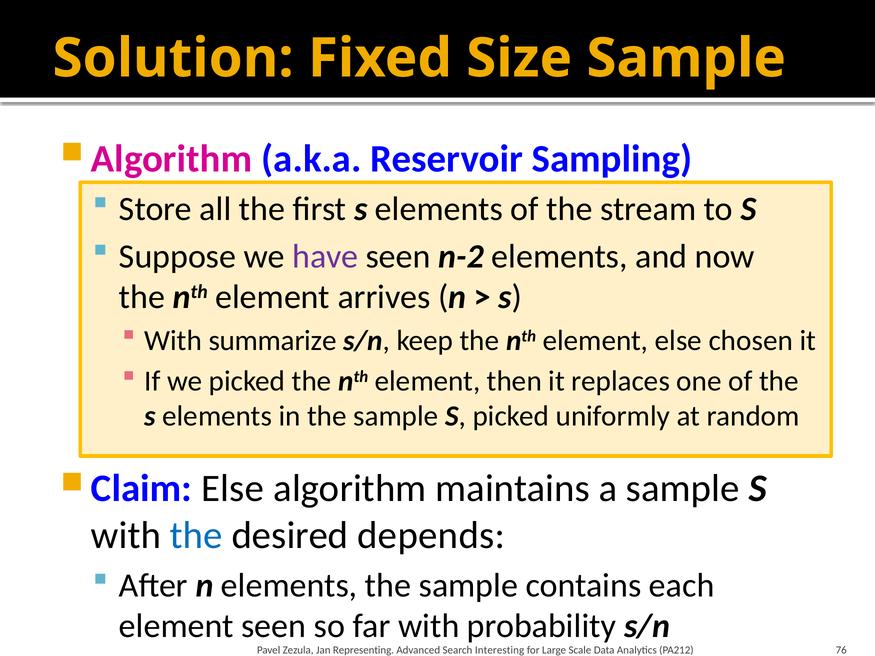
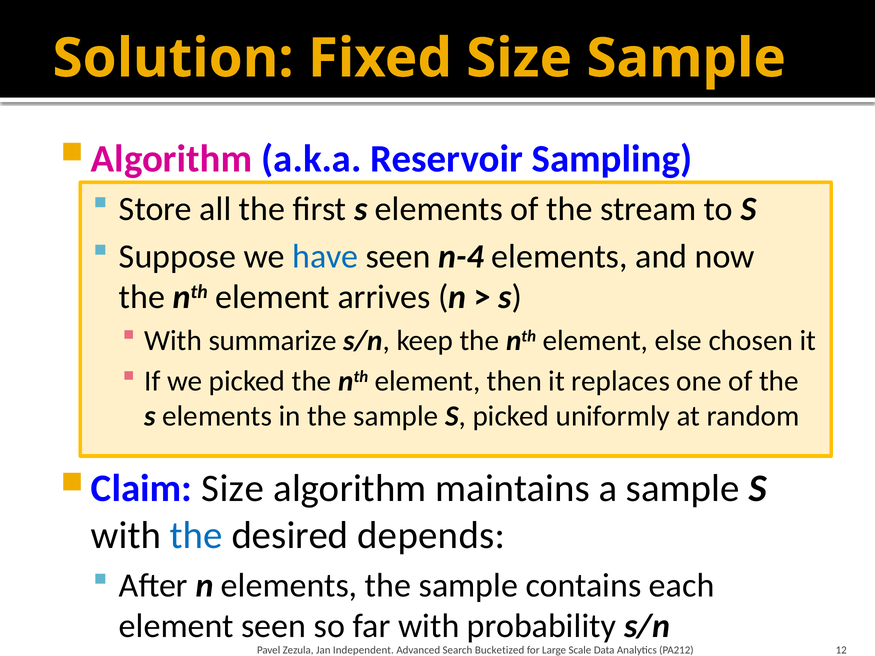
have colour: purple -> blue (325, 257)
n-2: n-2 -> n-4 (461, 257)
Else: Else -> Size (233, 489)
Representing: Representing -> Independent (363, 650)
Interesting: Interesting -> Bucketized (500, 650)
76: 76 -> 12 (841, 650)
